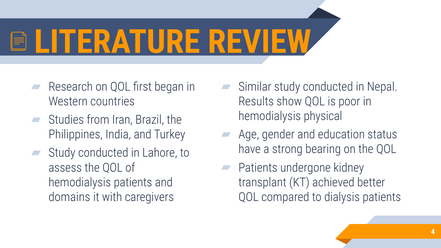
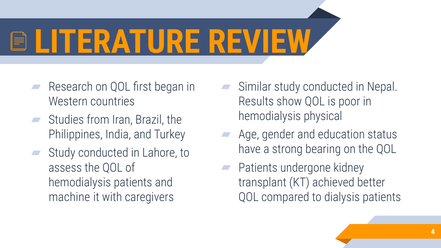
domains: domains -> machine (69, 197)
